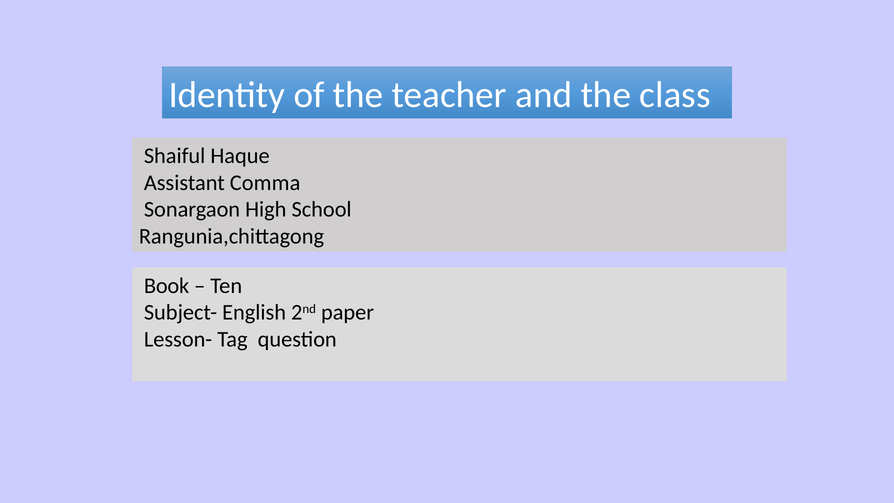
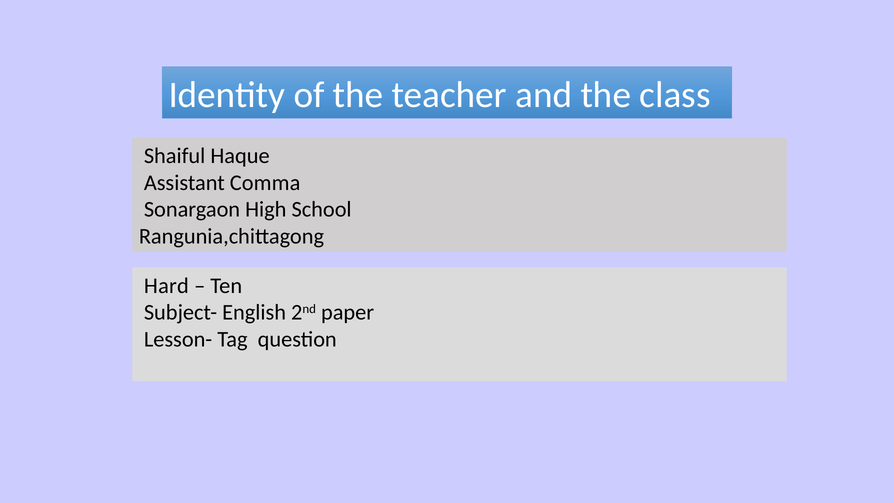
Book: Book -> Hard (166, 286)
